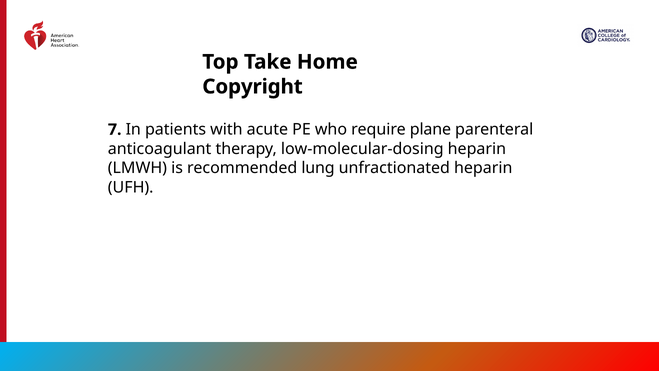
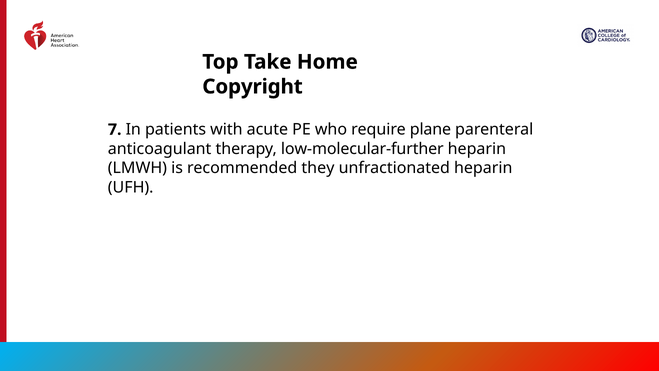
low-molecular-dosing: low-molecular-dosing -> low-molecular-further (362, 149)
lung: lung -> they (318, 168)
